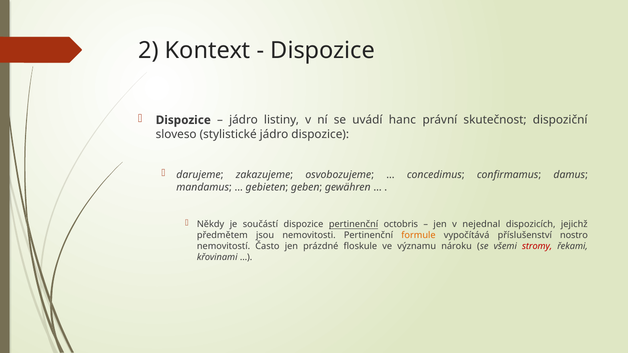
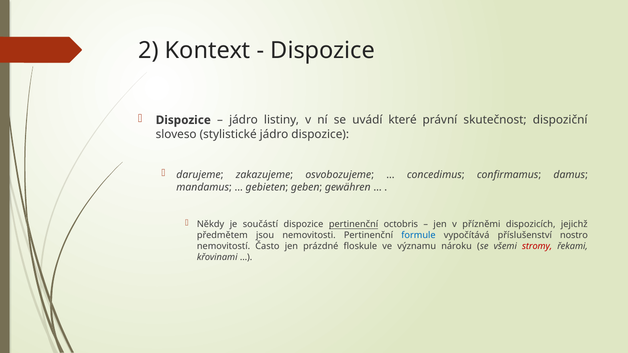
hanc: hanc -> které (403, 120)
nejednal: nejednal -> přízněmi (481, 225)
formule colour: orange -> blue (418, 236)
